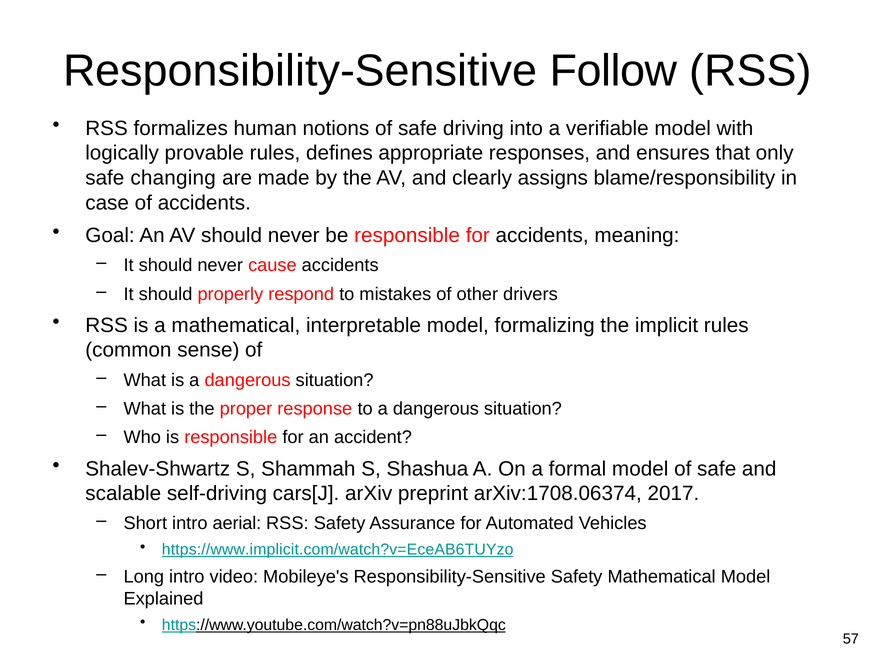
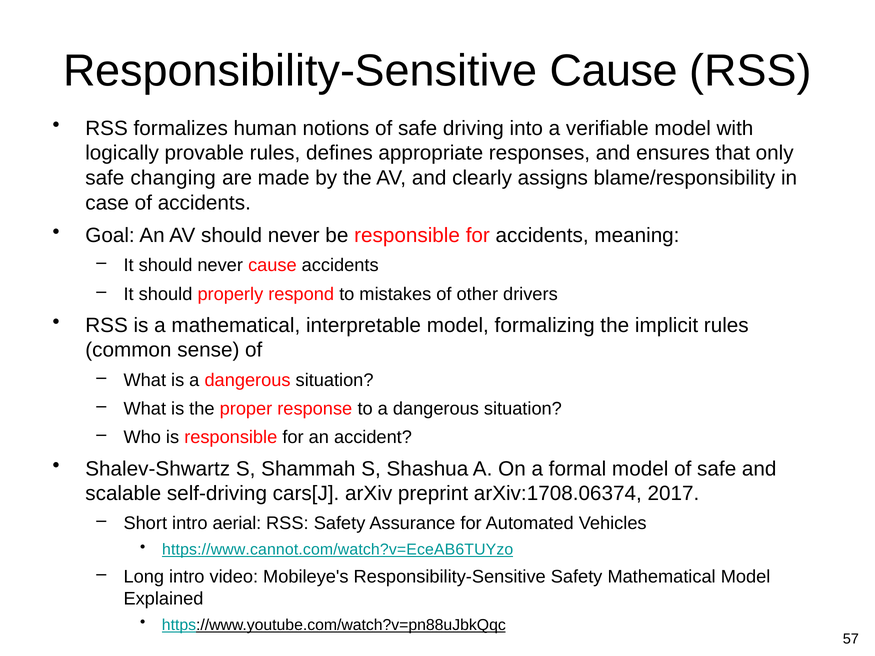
Responsibility-Sensitive Follow: Follow -> Cause (614, 71)
https://www.implicit.com/watch?v=EceAB6TUYzo: https://www.implicit.com/watch?v=EceAB6TUYzo -> https://www.cannot.com/watch?v=EceAB6TUYzo (338, 550)
